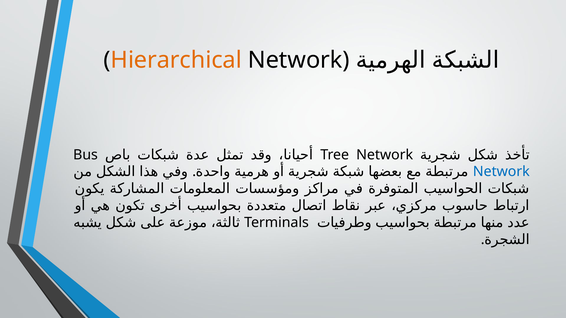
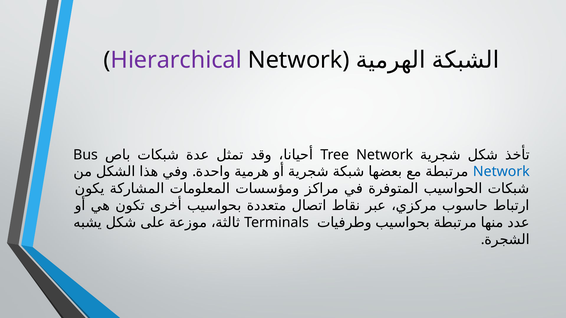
Hierarchical colour: orange -> purple (176, 60)
